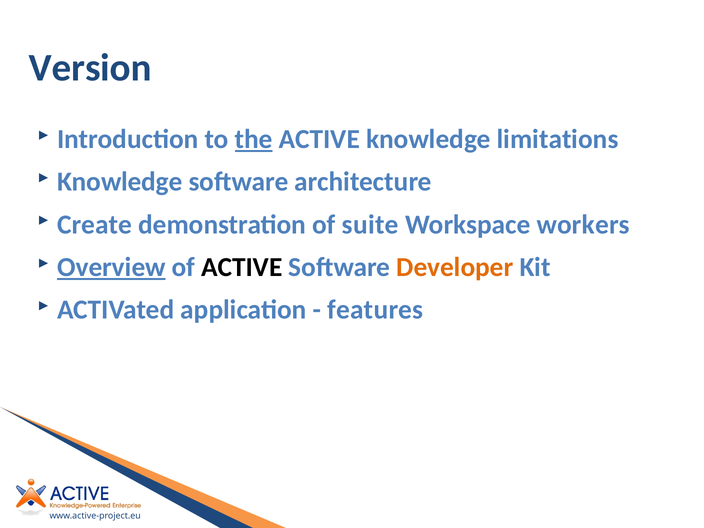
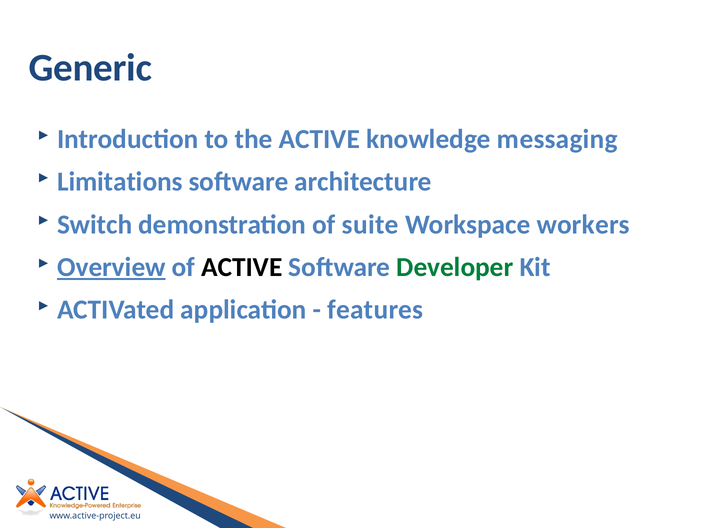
Version: Version -> Generic (90, 68)
the underline: present -> none (254, 139)
limitations: limitations -> messaging (557, 139)
Knowledge: Knowledge -> Limitations (120, 182)
Create: Create -> Switch (95, 225)
Developer colour: orange -> green (455, 267)
